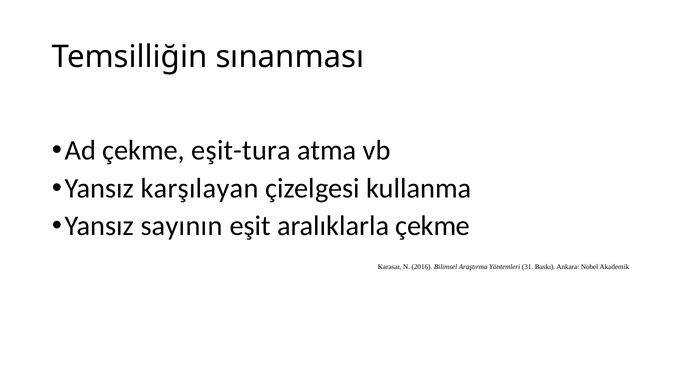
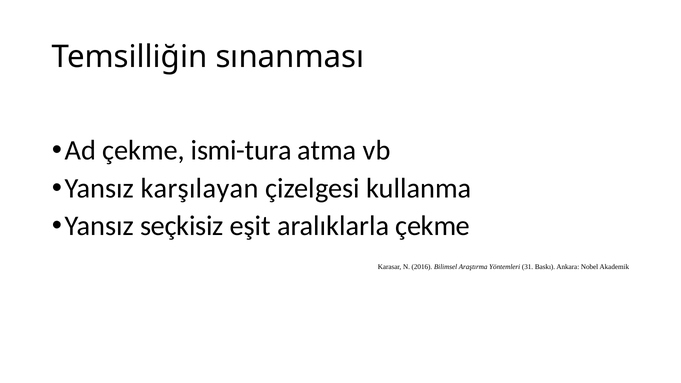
eşit-tura: eşit-tura -> ismi-tura (241, 151)
sayının: sayının -> seçkisiz (182, 226)
